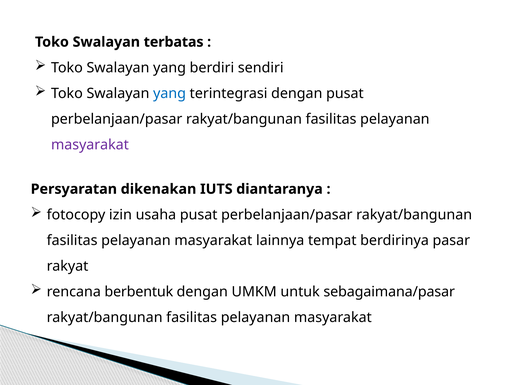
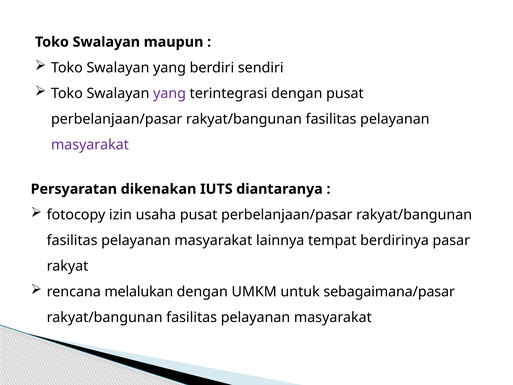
terbatas: terbatas -> maupun (174, 42)
yang colour: blue -> purple (170, 93)
berbentuk: berbentuk -> melalukan (139, 292)
